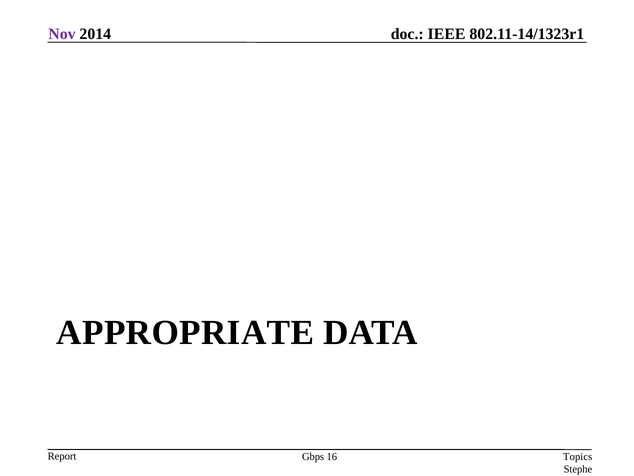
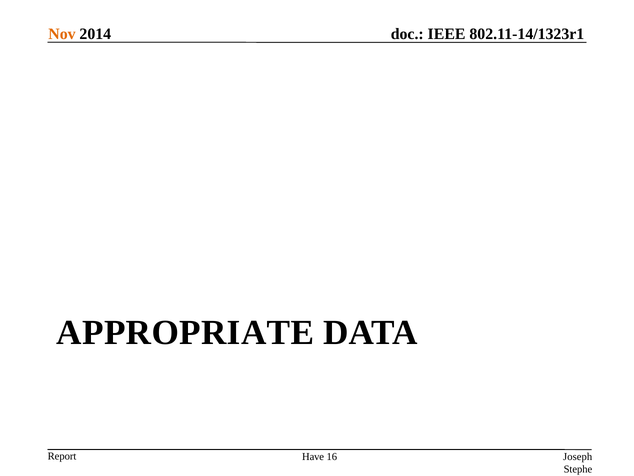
Nov colour: purple -> orange (62, 34)
Gbps: Gbps -> Have (313, 456)
Topics: Topics -> Joseph (578, 456)
